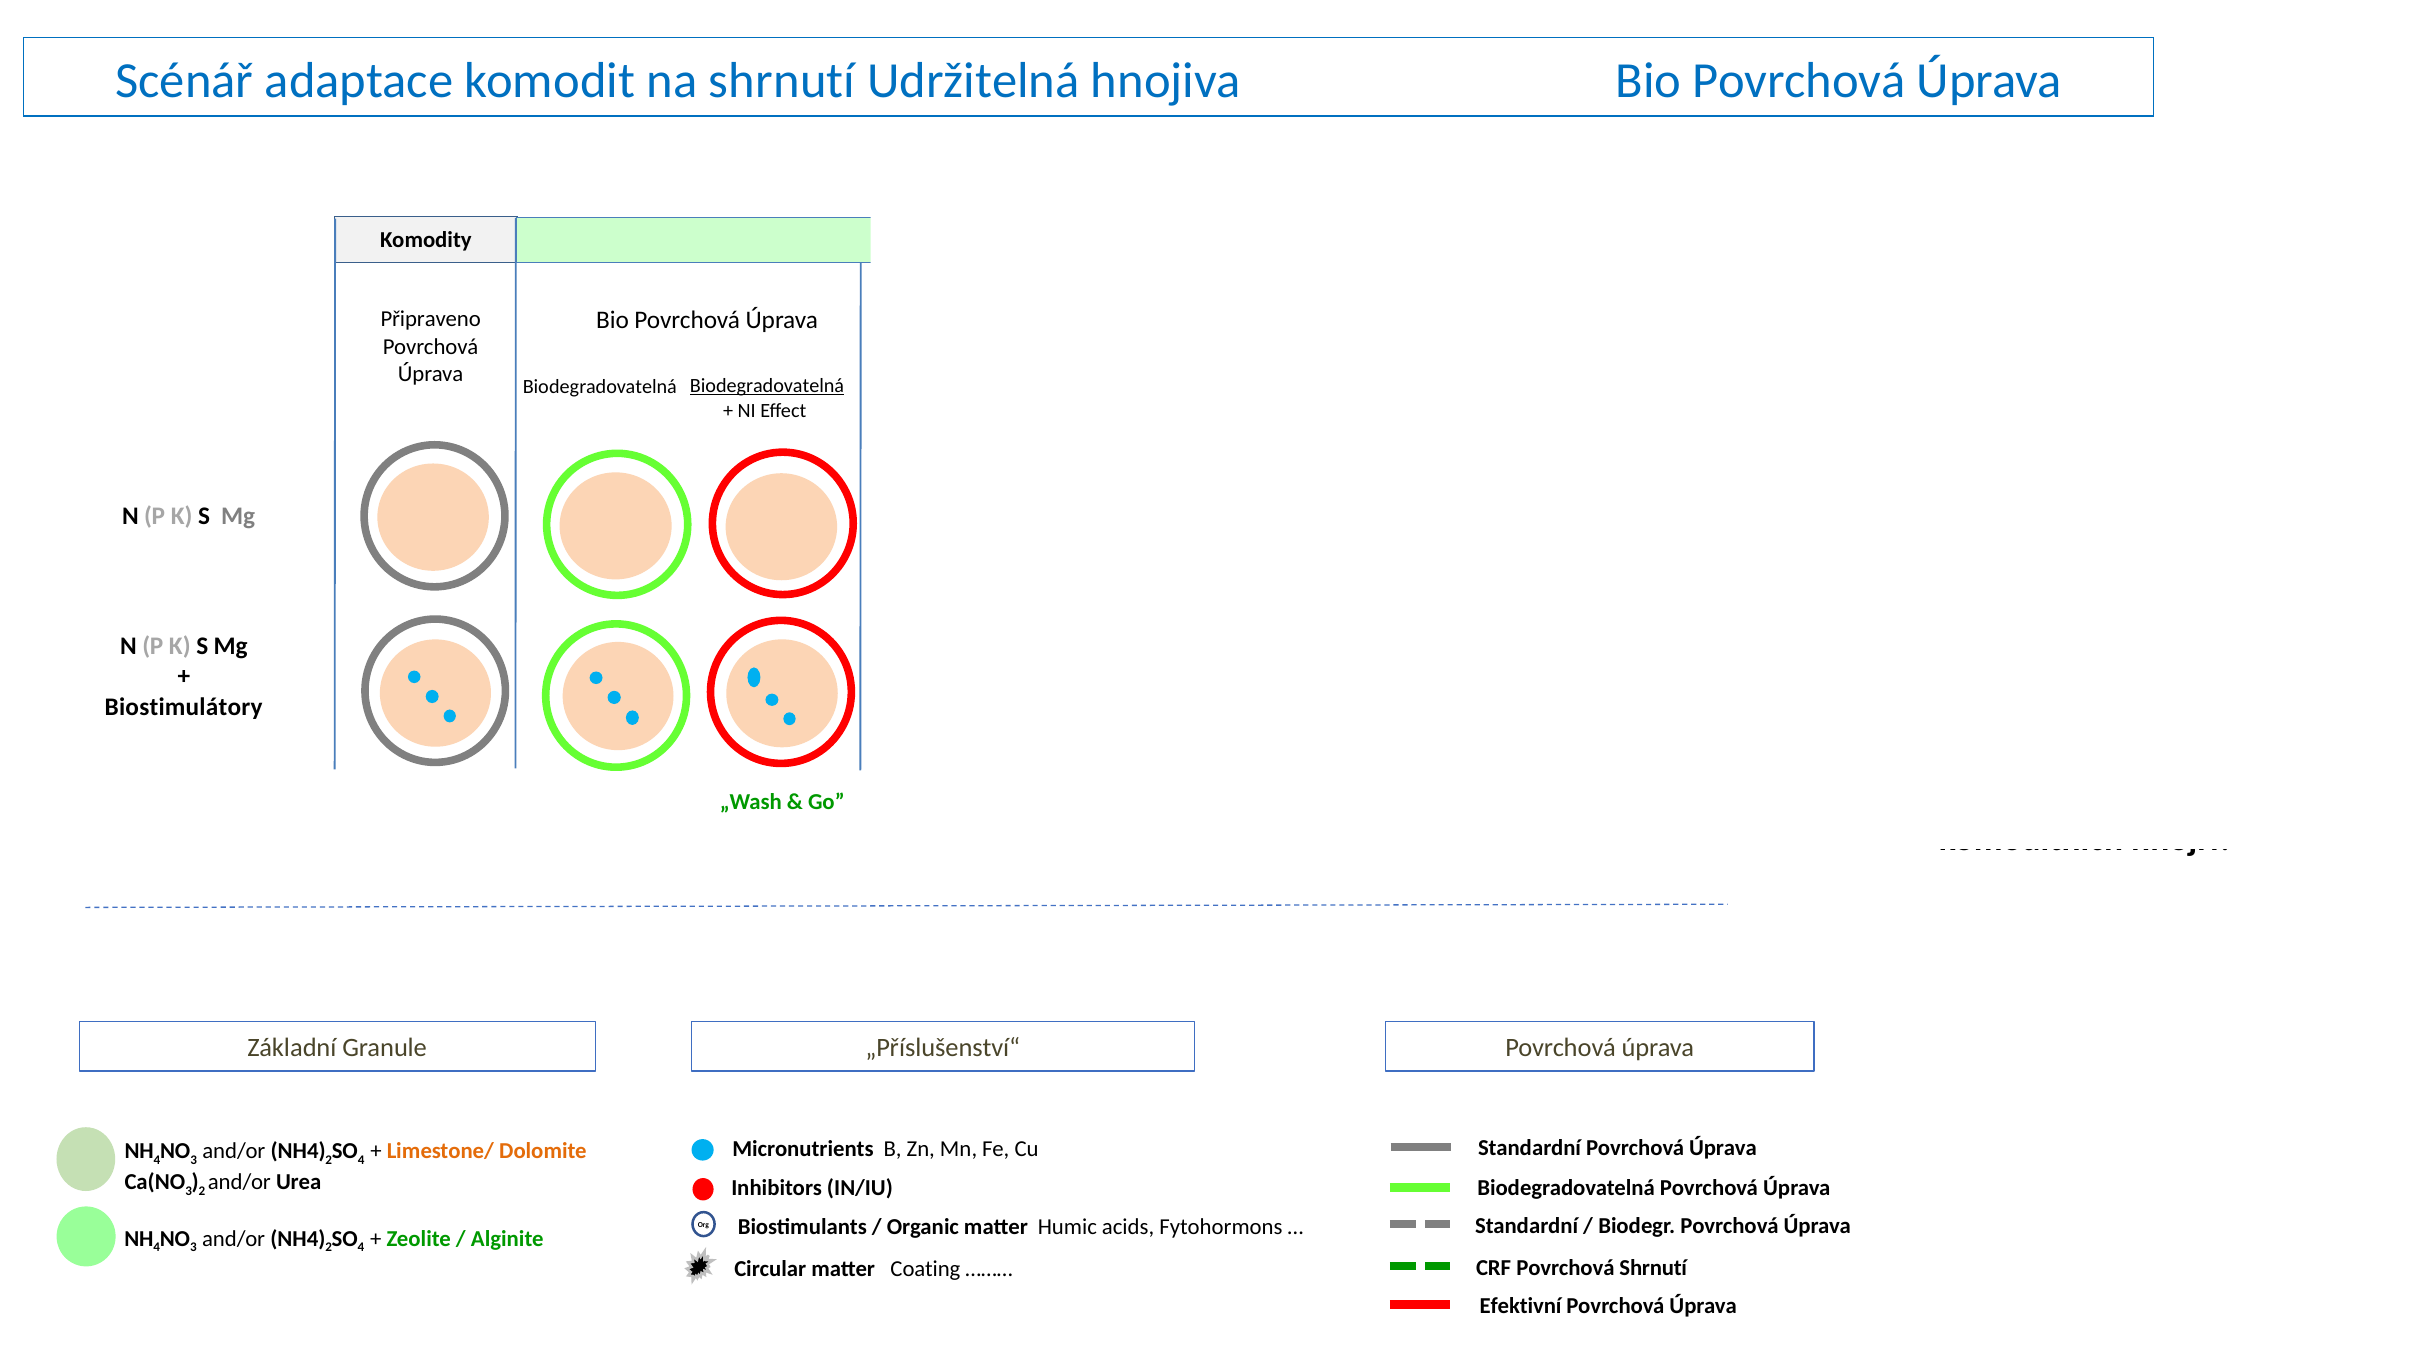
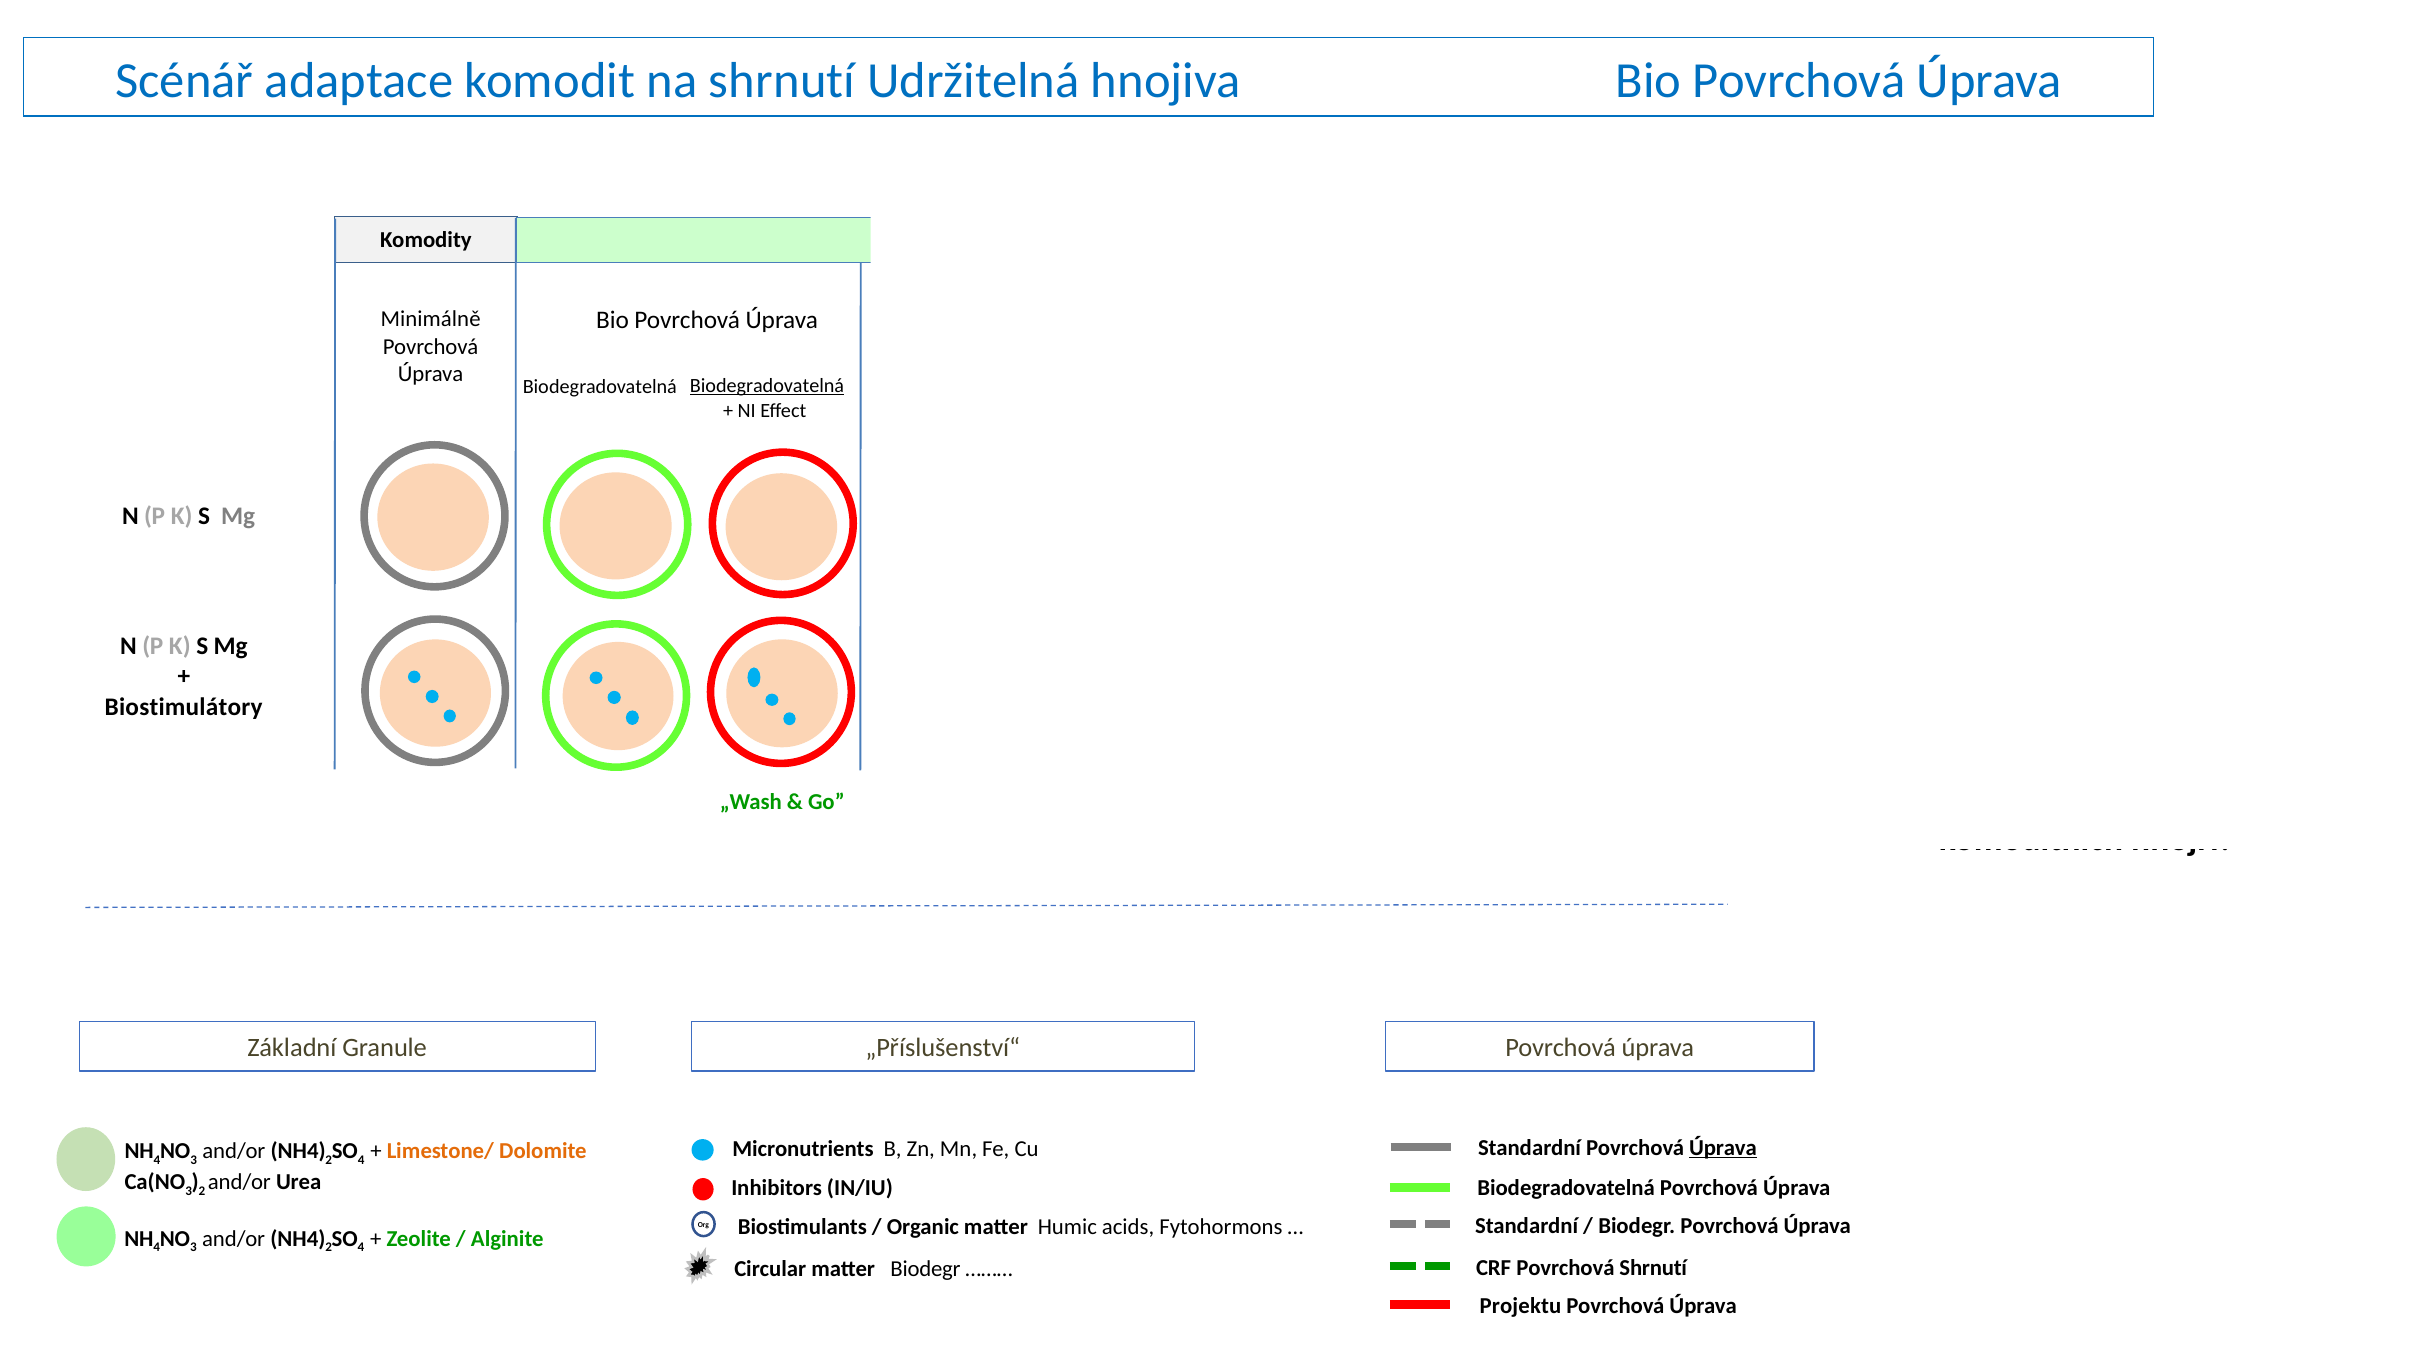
Připraveno: Připraveno -> Minimálně (431, 319)
Úprava underline: none -> present (1723, 1148)
matter Coating: Coating -> Biodegr (925, 1269)
Efektivní: Efektivní -> Projektu (1520, 1306)
